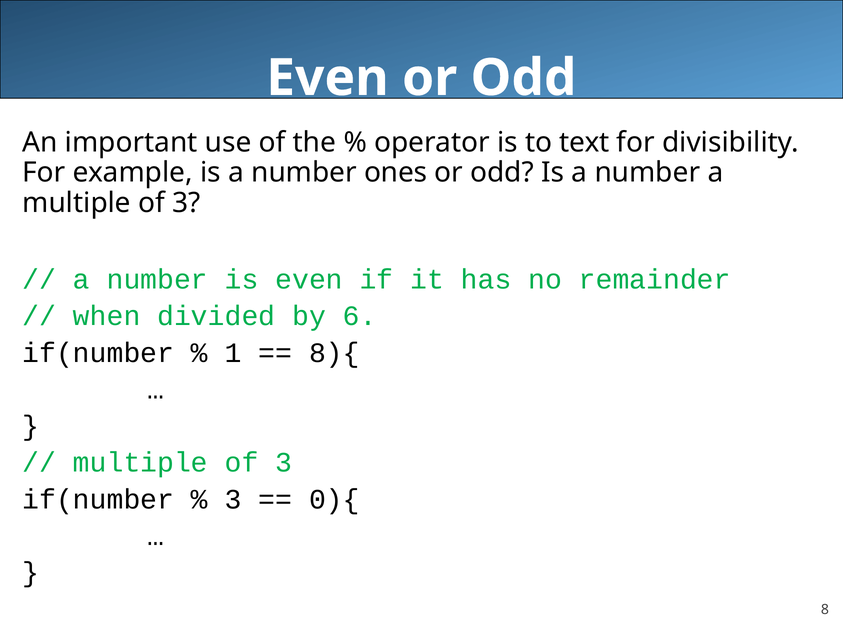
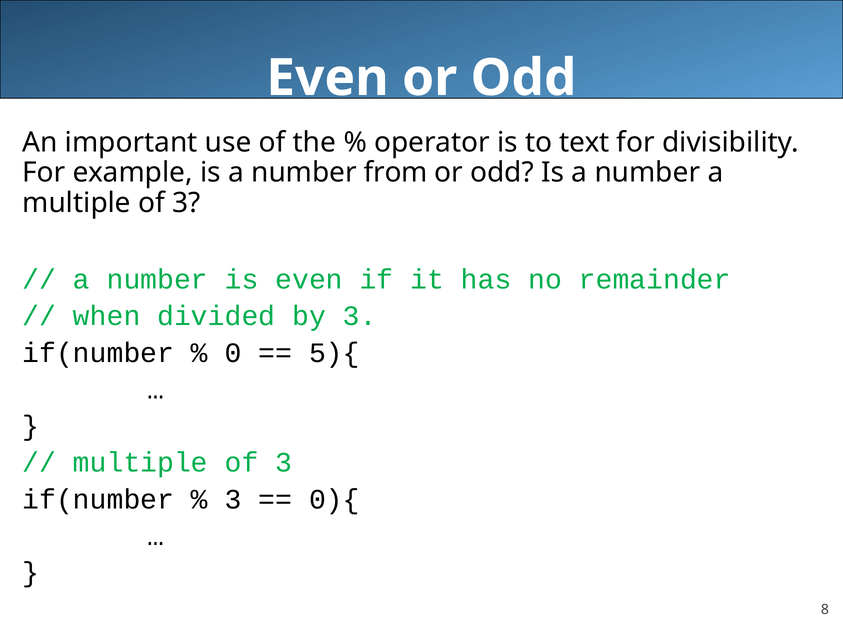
ones: ones -> from (396, 173)
by 6: 6 -> 3 (360, 316)
1: 1 -> 0 (233, 353)
8){: 8){ -> 5){ (334, 353)
